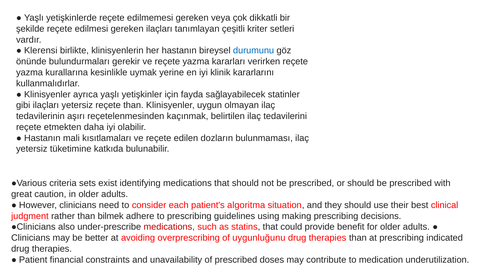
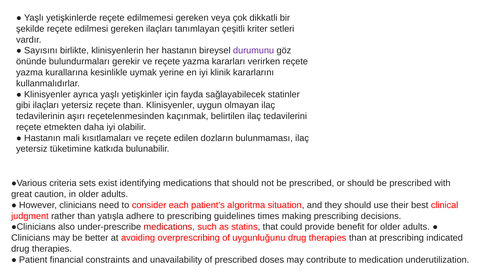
Klerensi: Klerensi -> Sayısını (41, 51)
durumunu colour: blue -> purple (254, 51)
bilmek: bilmek -> yatışla (111, 216)
using: using -> times (268, 216)
